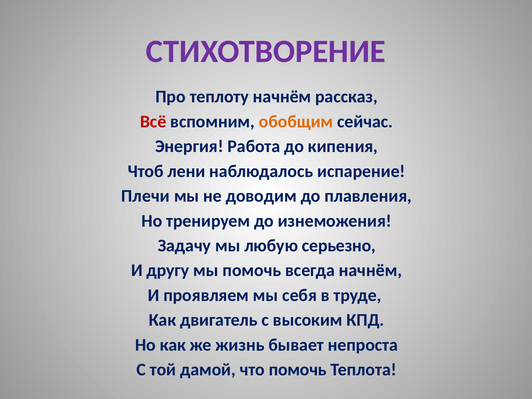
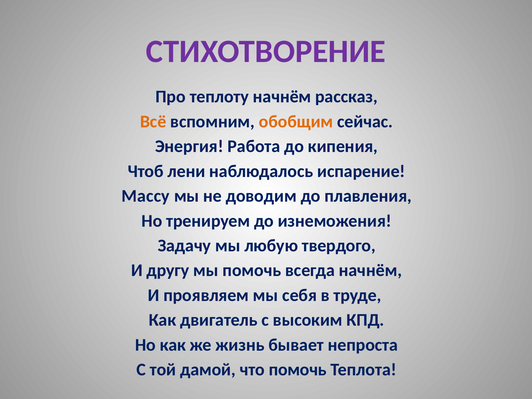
Всё colour: red -> orange (153, 122)
Плечи: Плечи -> Массу (146, 196)
серьезно: серьезно -> твердого (339, 246)
